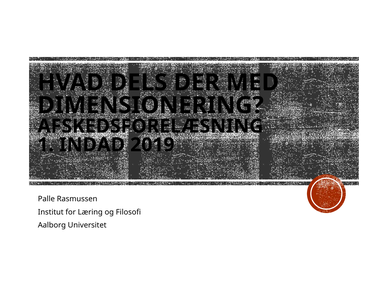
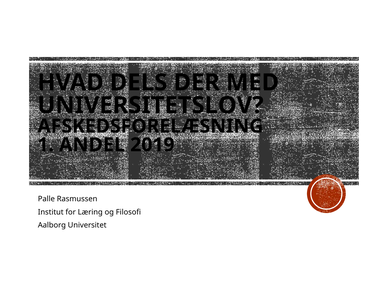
DIMENSIONERING: DIMENSIONERING -> UNIVERSITETSLOV (150, 105)
INDAD: INDAD -> ANDEL (92, 145)
